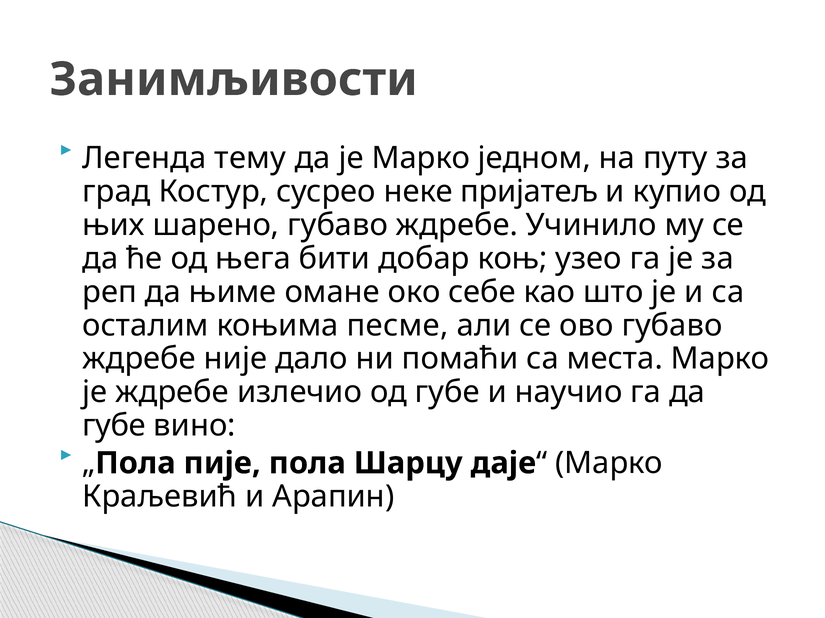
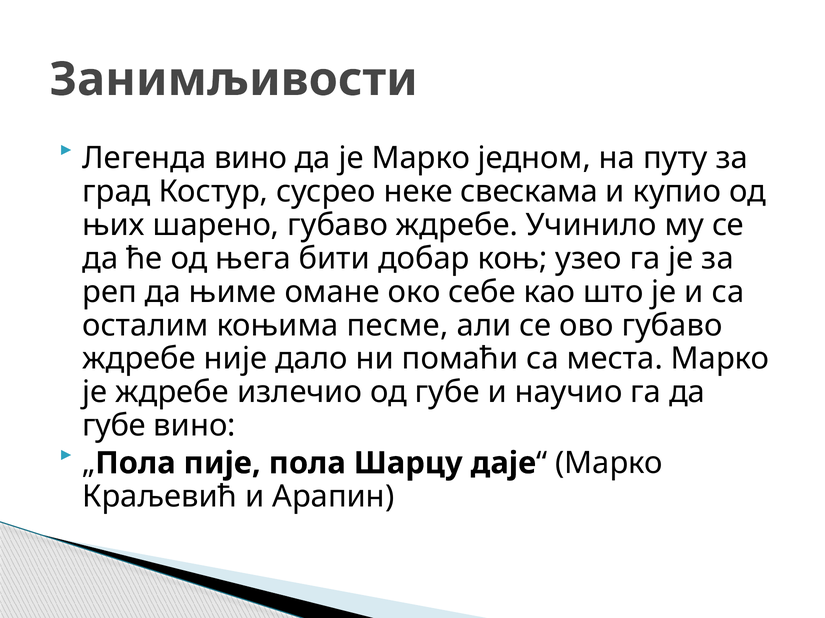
Легенда тему: тему -> вино (251, 158)
пријатељ: пријатељ -> свескама (529, 192)
